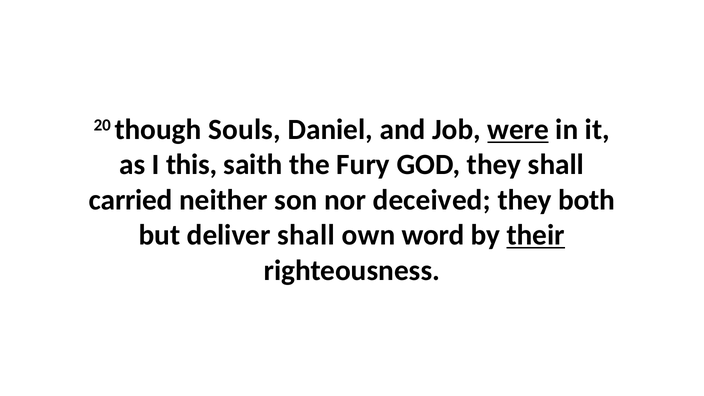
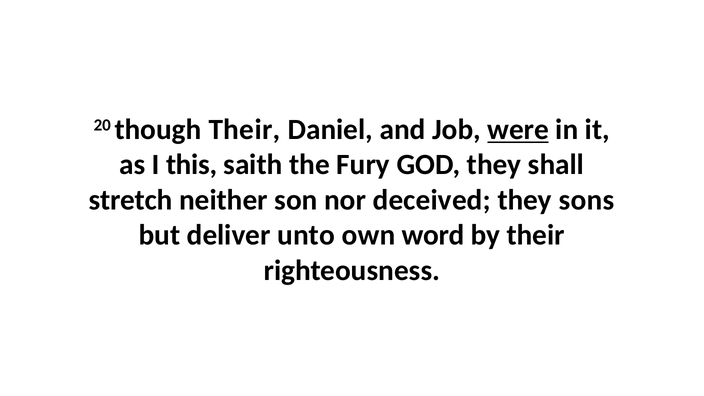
though Souls: Souls -> Their (244, 130)
carried: carried -> stretch (131, 200)
both: both -> sons (586, 200)
deliver shall: shall -> unto (306, 235)
their underline: present -> none (536, 235)
